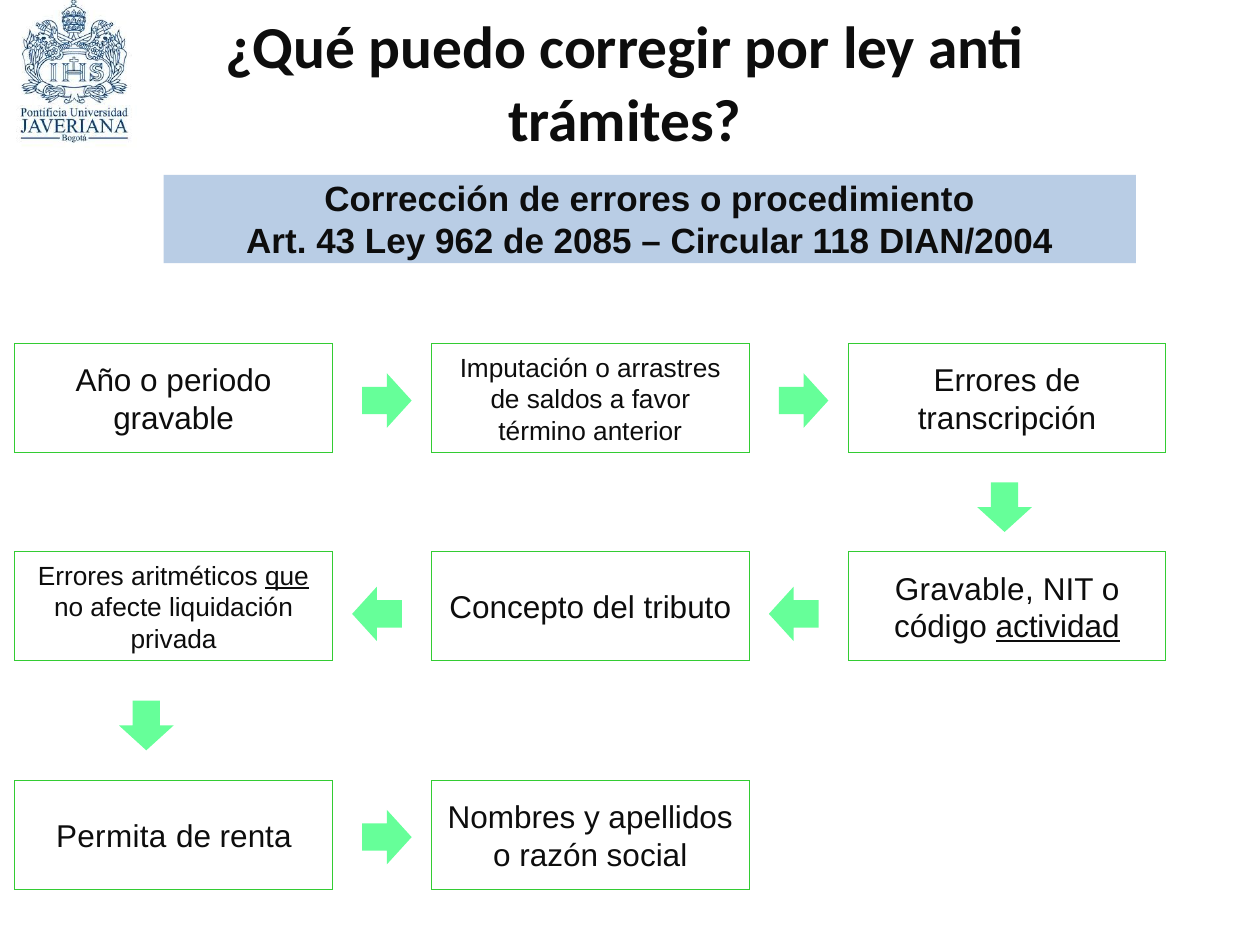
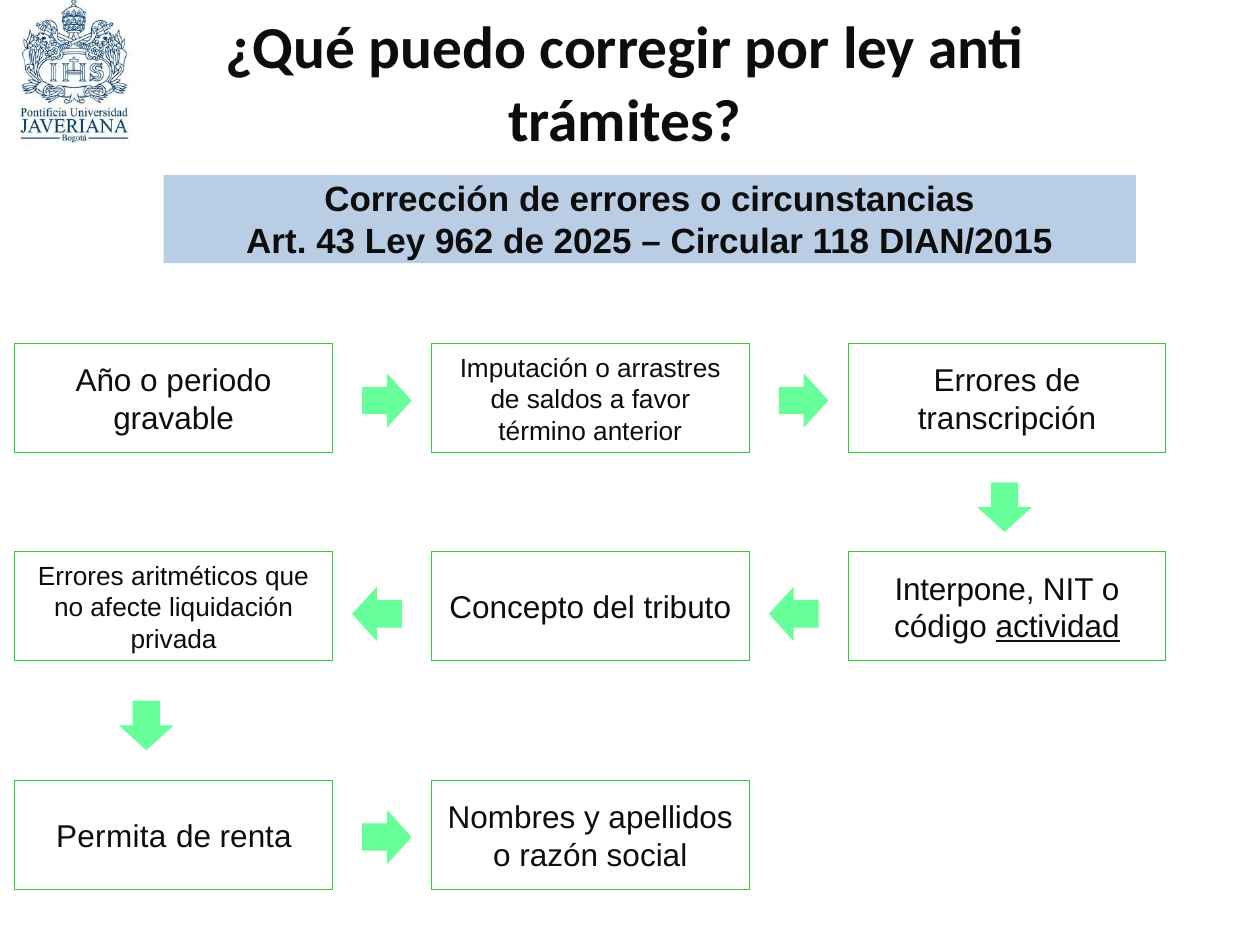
procedimiento: procedimiento -> circunstancias (853, 200)
2085: 2085 -> 2025 (593, 242)
DIAN/2004: DIAN/2004 -> DIAN/2015 (966, 242)
que underline: present -> none (287, 577)
Gravable: Gravable -> Interpone (965, 590)
